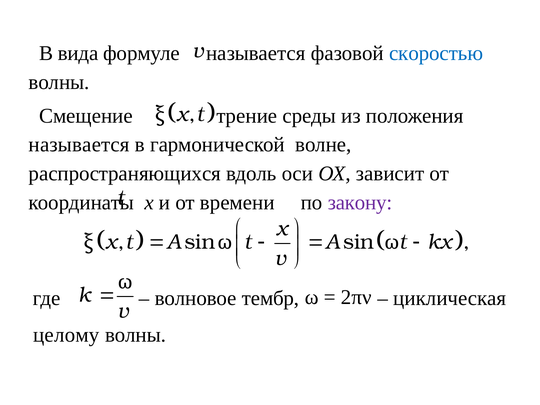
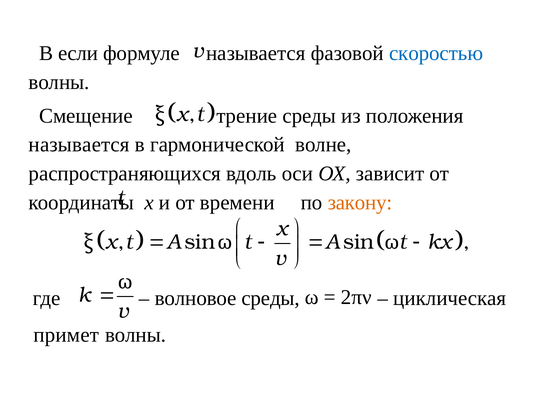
вида: вида -> если (78, 53)
закону colour: purple -> orange (360, 203)
волновое тембр: тембр -> среды (271, 298)
целому: целому -> примет (66, 335)
